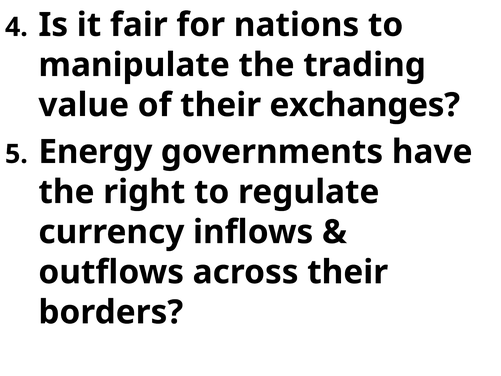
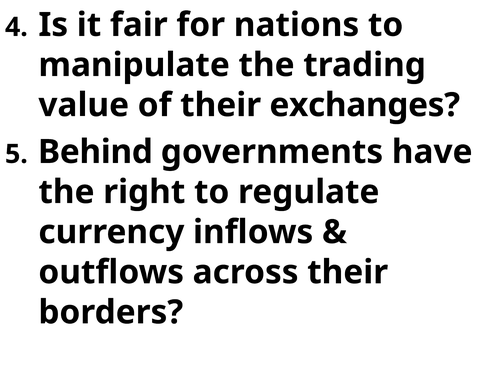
Energy: Energy -> Behind (95, 152)
